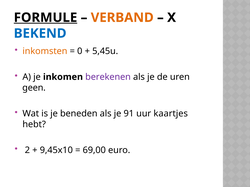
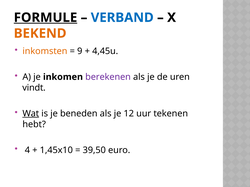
VERBAND colour: orange -> blue (122, 18)
BEKEND colour: blue -> orange (40, 33)
0: 0 -> 9 (80, 51)
5,45u: 5,45u -> 4,45u (105, 51)
geen: geen -> vindt (34, 88)
Wat underline: none -> present (31, 114)
91: 91 -> 12 (129, 114)
kaartjes: kaartjes -> tekenen (171, 114)
2: 2 -> 4 (27, 150)
9,45x10: 9,45x10 -> 1,45x10 (56, 150)
69,00: 69,00 -> 39,50 (94, 150)
